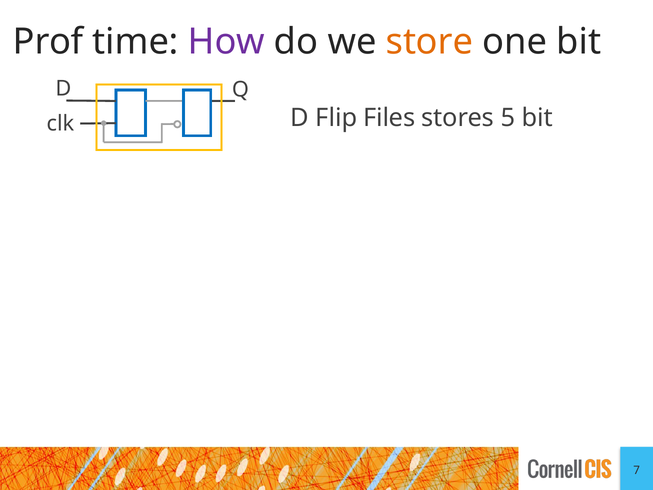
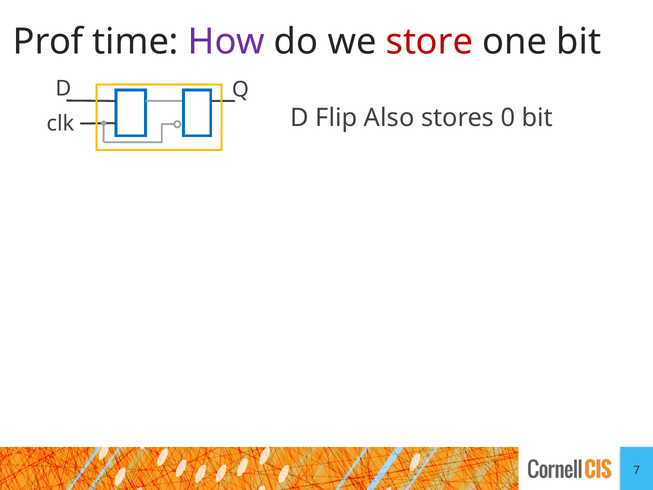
store colour: orange -> red (429, 42)
Files: Files -> Also (389, 118)
5: 5 -> 0 (508, 118)
